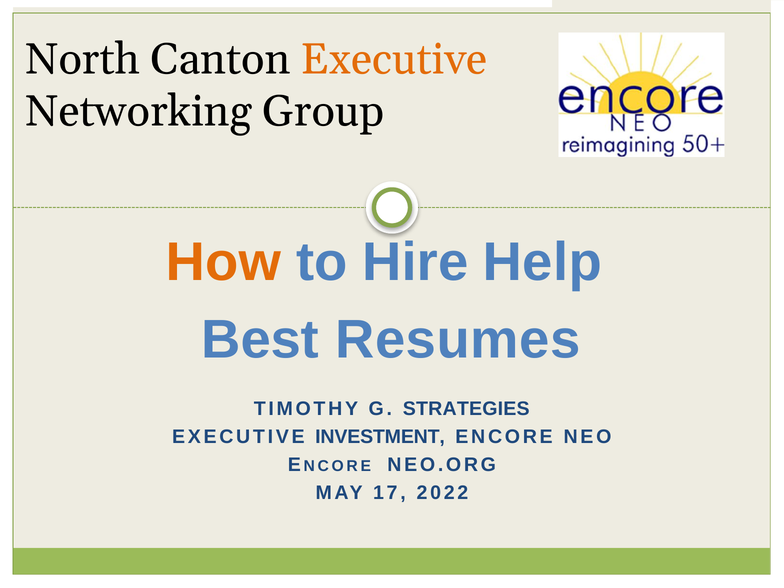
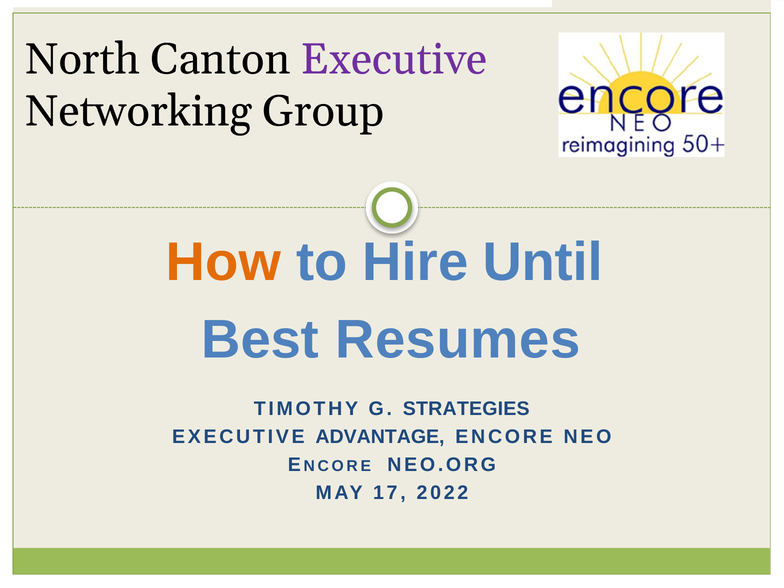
Executive colour: orange -> purple (394, 59)
Help: Help -> Until (543, 262)
INVESTMENT: INVESTMENT -> ADVANTAGE (380, 437)
